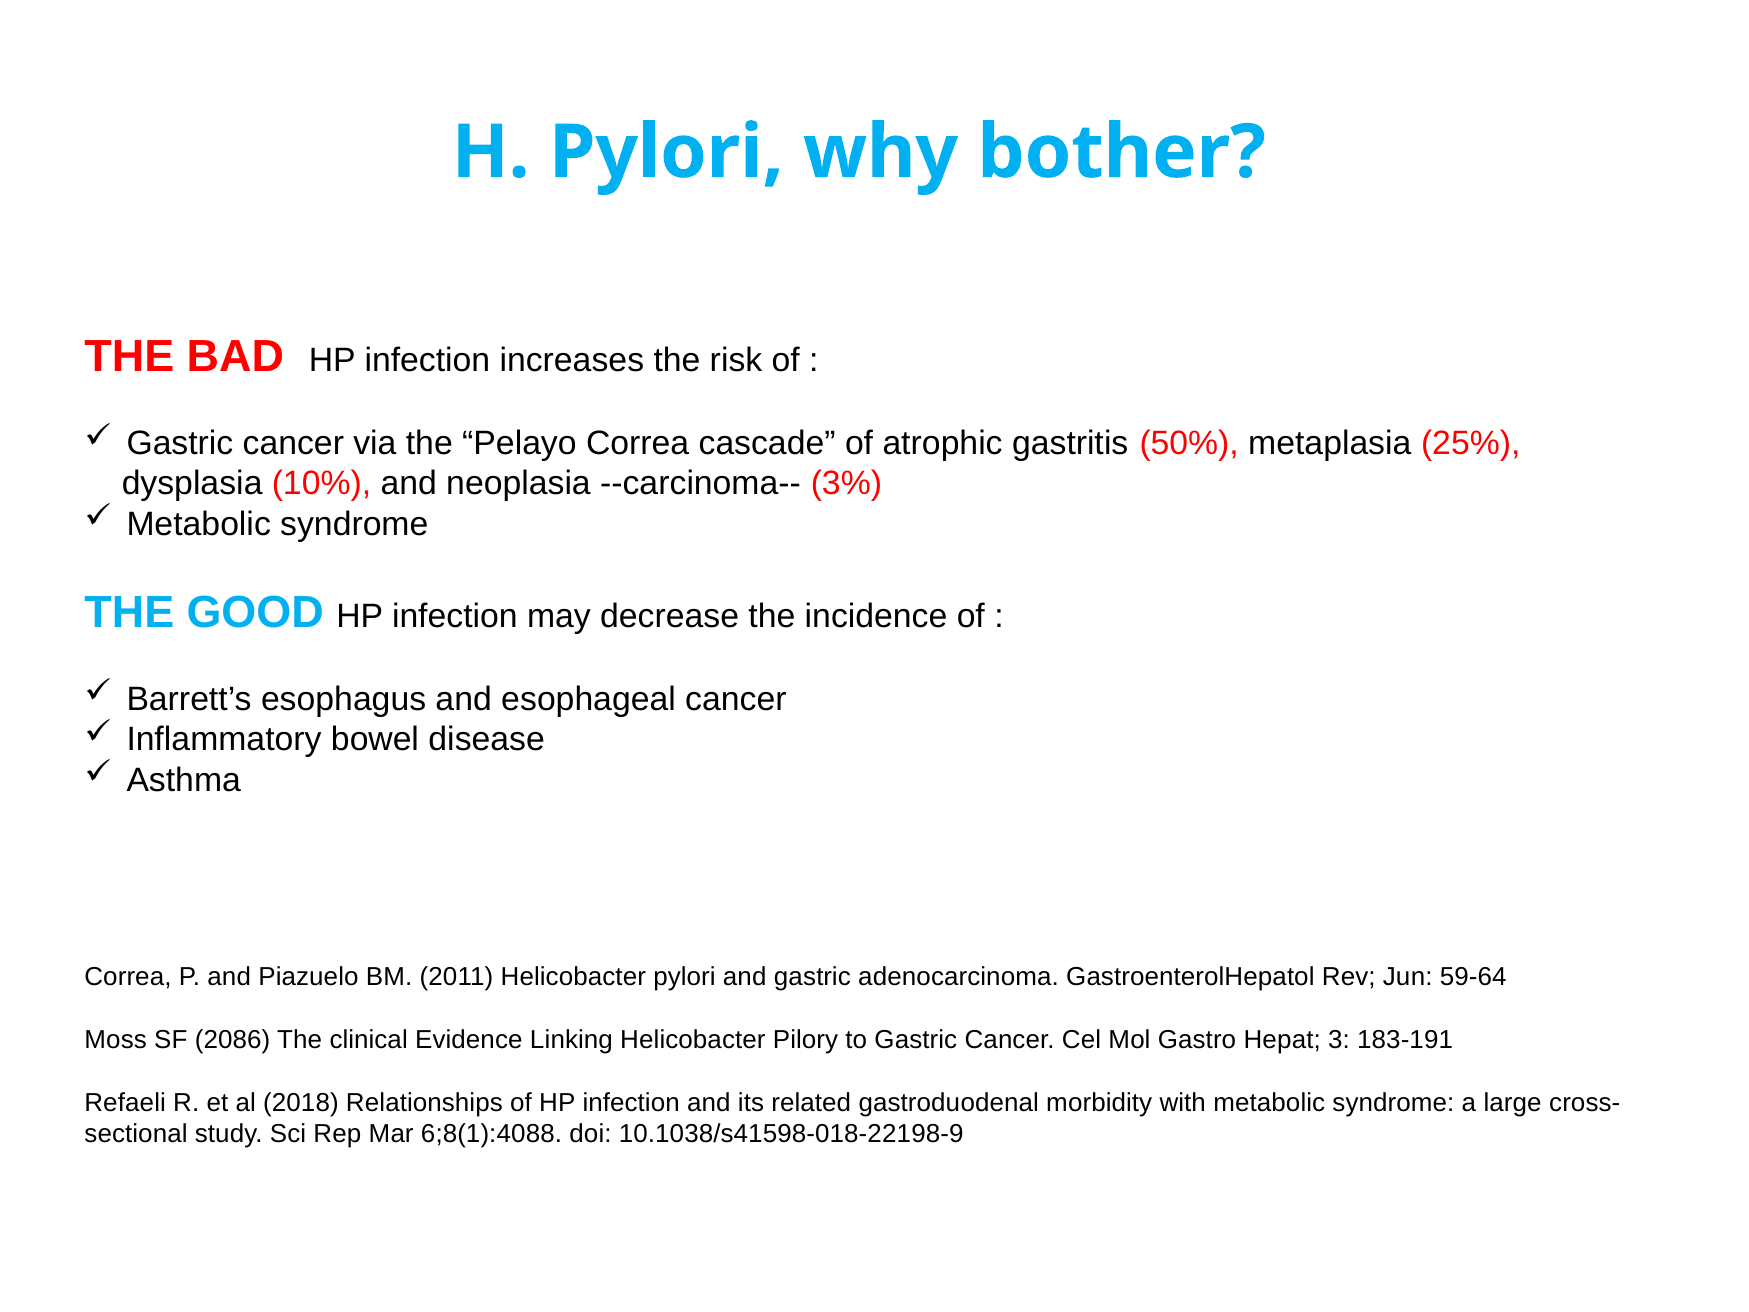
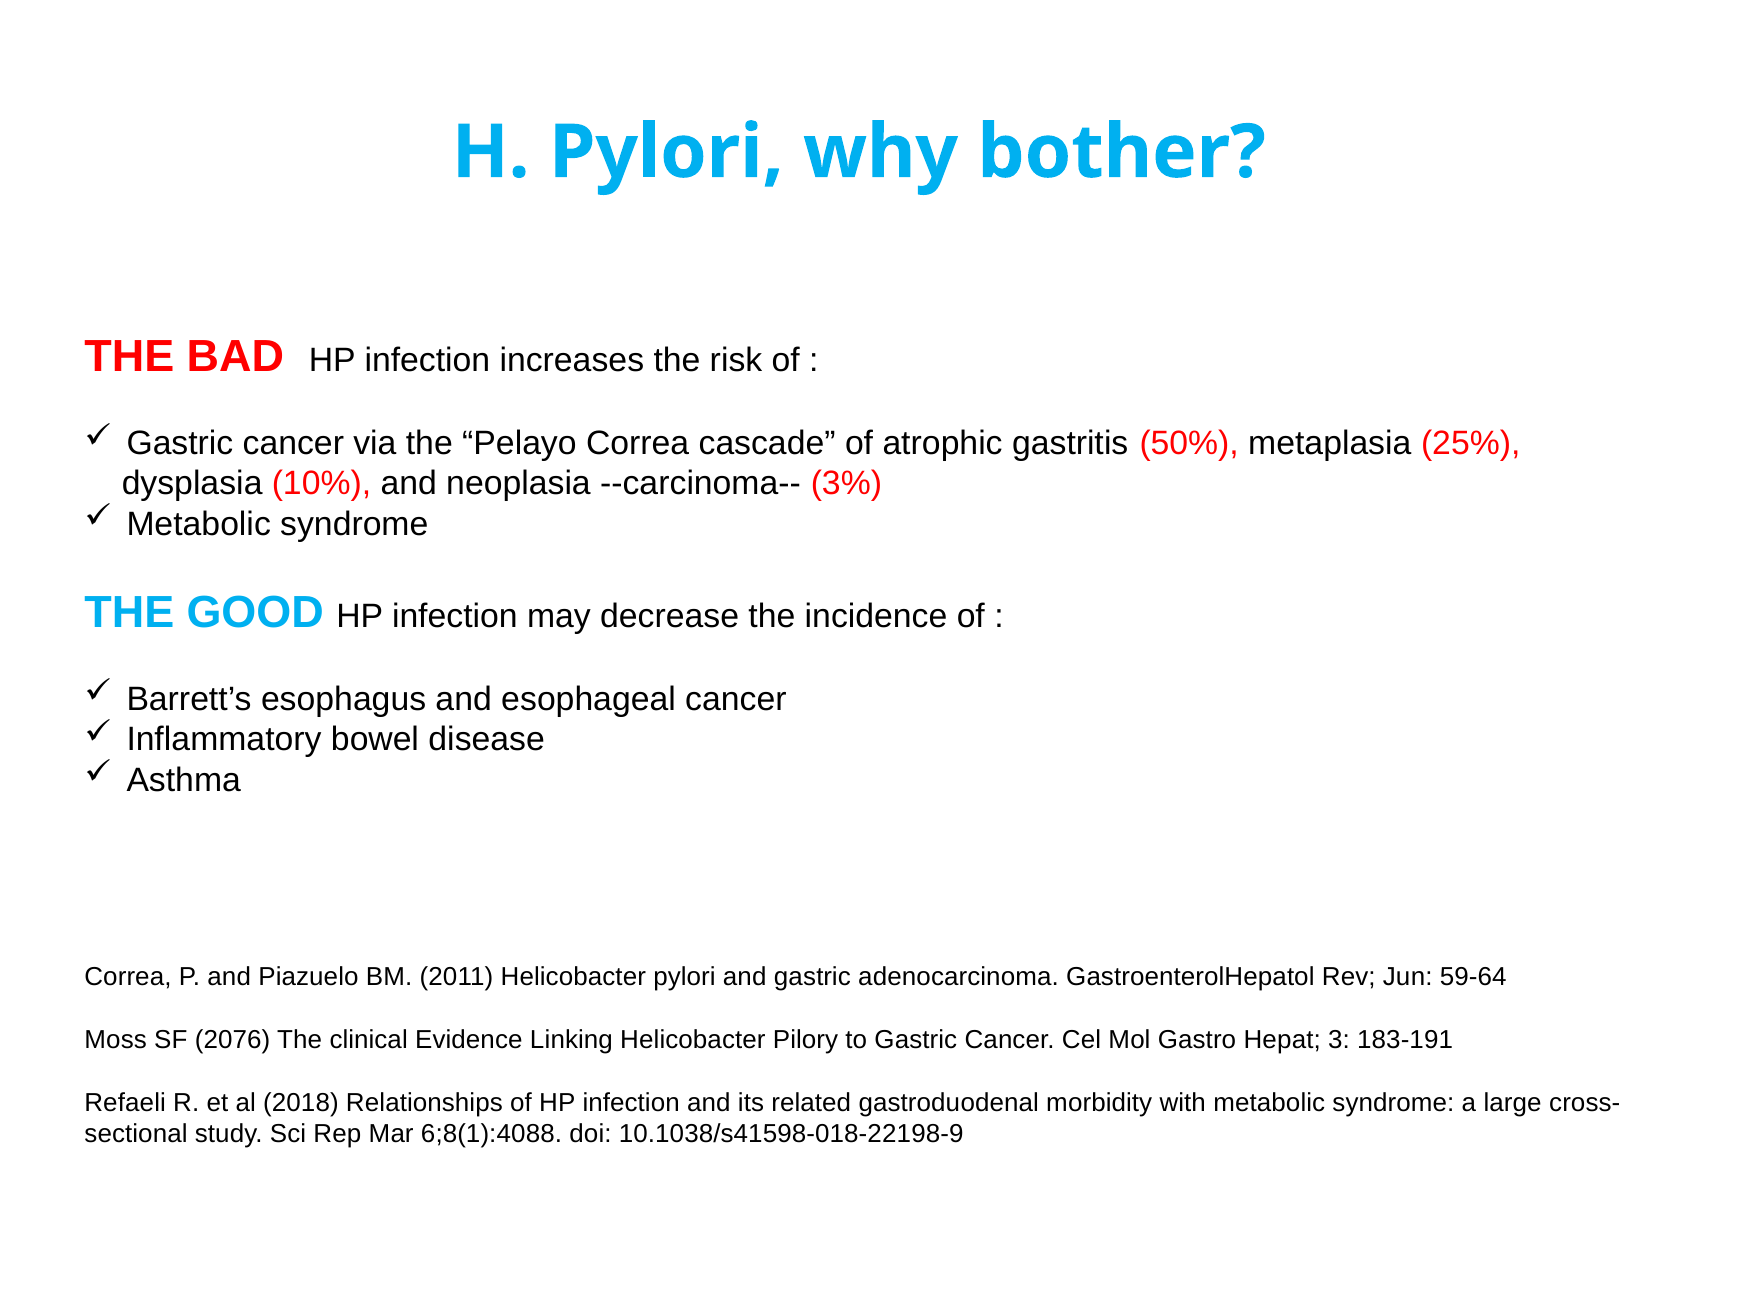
2086: 2086 -> 2076 (233, 1040)
